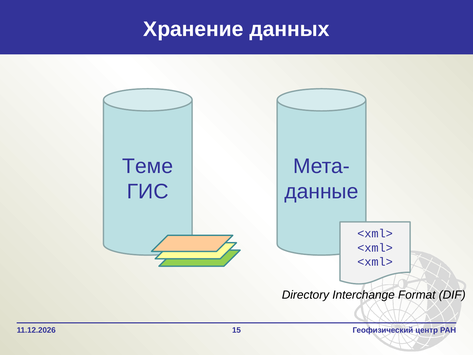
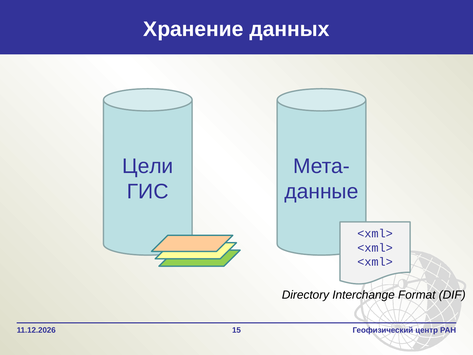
Теме: Теме -> Цели (148, 166)
